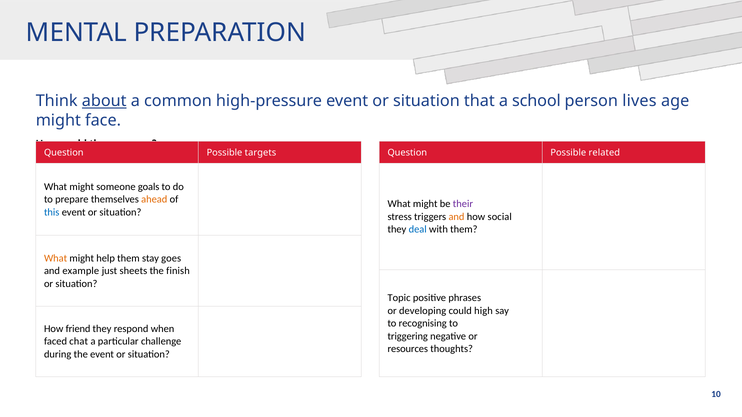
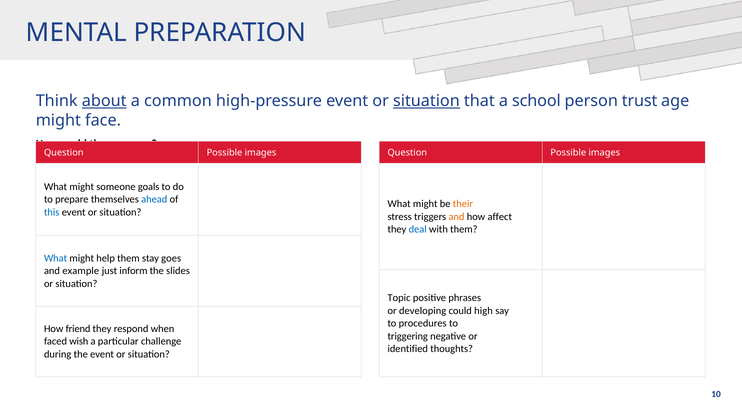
situation underline: none -> present (426, 101)
lives: lives -> trust (640, 101)
targets: targets -> images (261, 153)
related: related -> images (604, 153)
ahead colour: orange -> blue (154, 200)
their colour: purple -> orange (463, 204)
social: social -> affect (500, 217)
What colour: orange -> blue (56, 258)
sheets: sheets -> inform (133, 271)
finish: finish -> slides (178, 271)
recognising: recognising -> procedures (423, 324)
chat: chat -> wish (79, 342)
resources: resources -> identified (408, 349)
